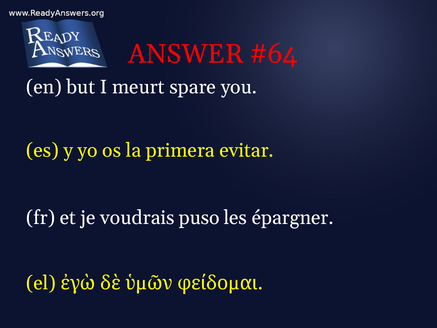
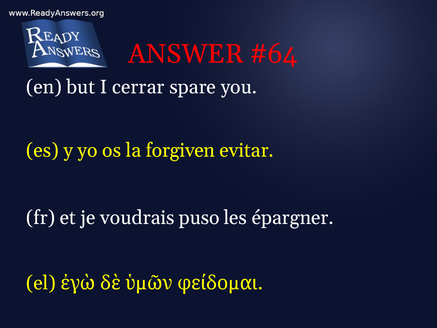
meurt: meurt -> cerrar (138, 87)
primera: primera -> forgiven (180, 150)
